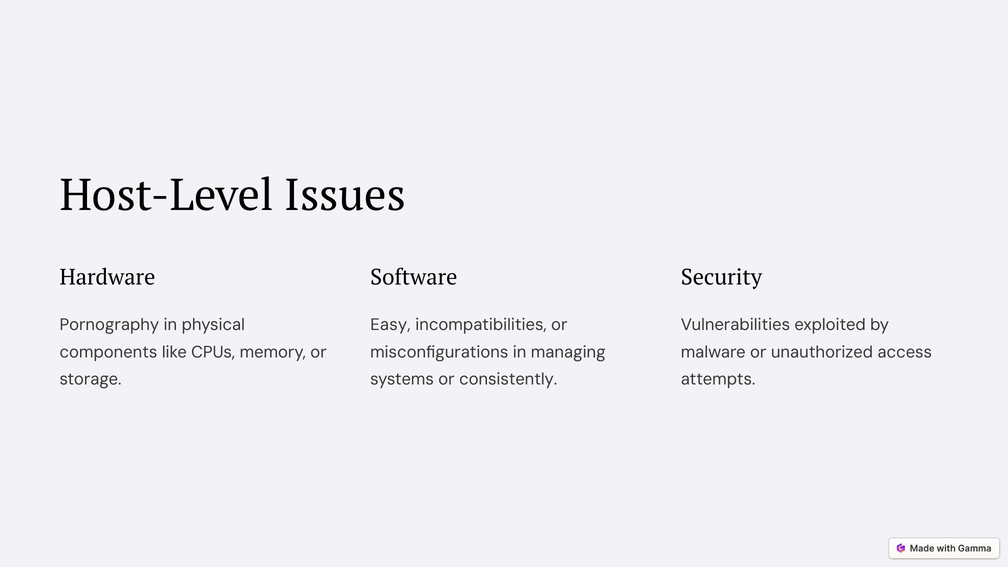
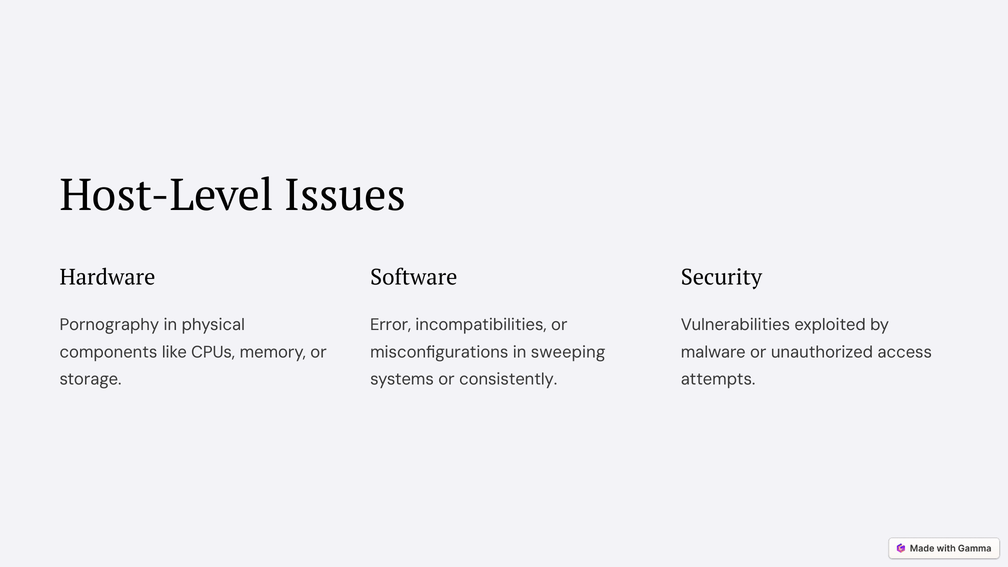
Easy: Easy -> Error (391, 325)
managing: managing -> sweeping (568, 352)
